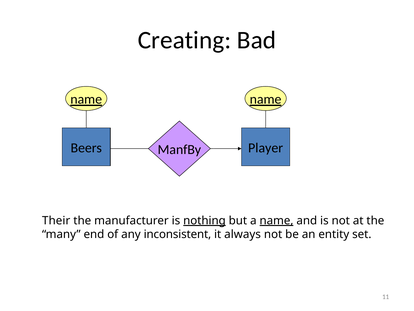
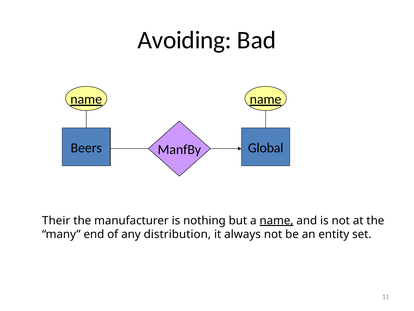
Creating: Creating -> Avoiding (185, 40)
Player: Player -> Global (266, 148)
nothing underline: present -> none (204, 220)
inconsistent: inconsistent -> distribution (177, 234)
